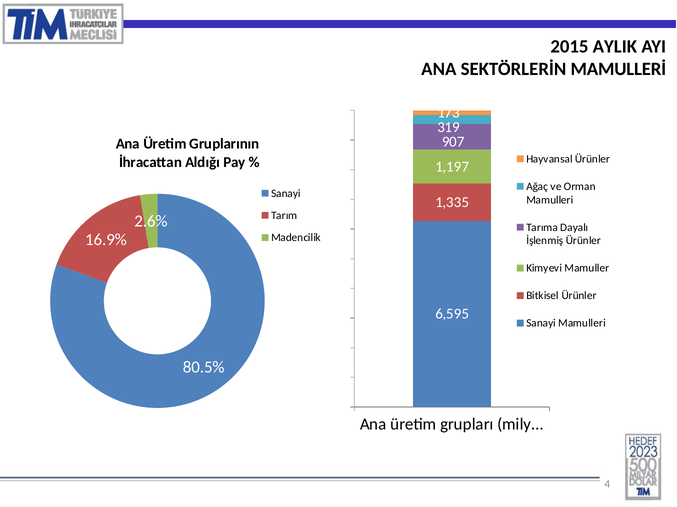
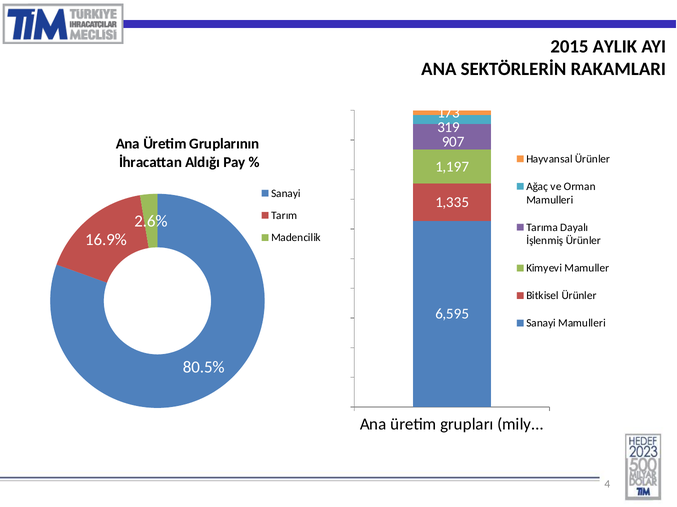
MAMULLERİ: MAMULLERİ -> RAKAMLARI (618, 69)
